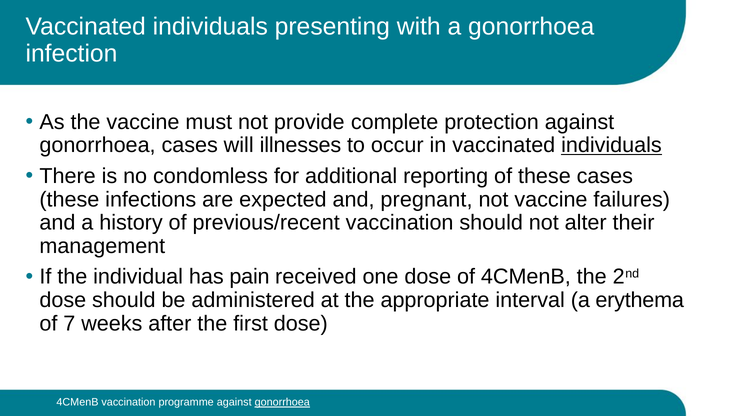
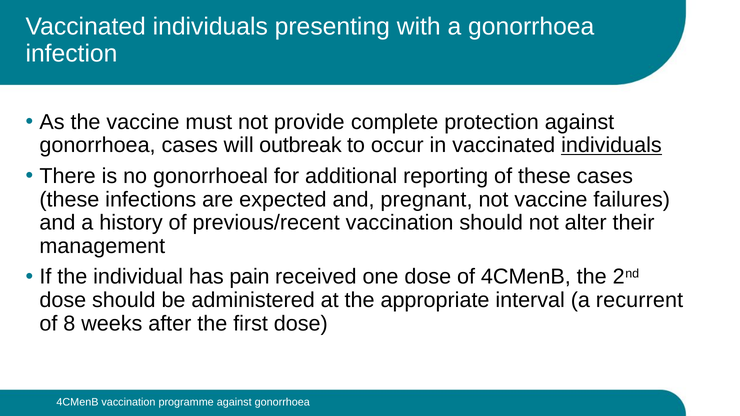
illnesses: illnesses -> outbreak (300, 145)
condomless: condomless -> gonorrhoeal (211, 176)
erythema: erythema -> recurrent (640, 300)
7: 7 -> 8 (69, 324)
gonorrhoea underline: present -> none (282, 403)
